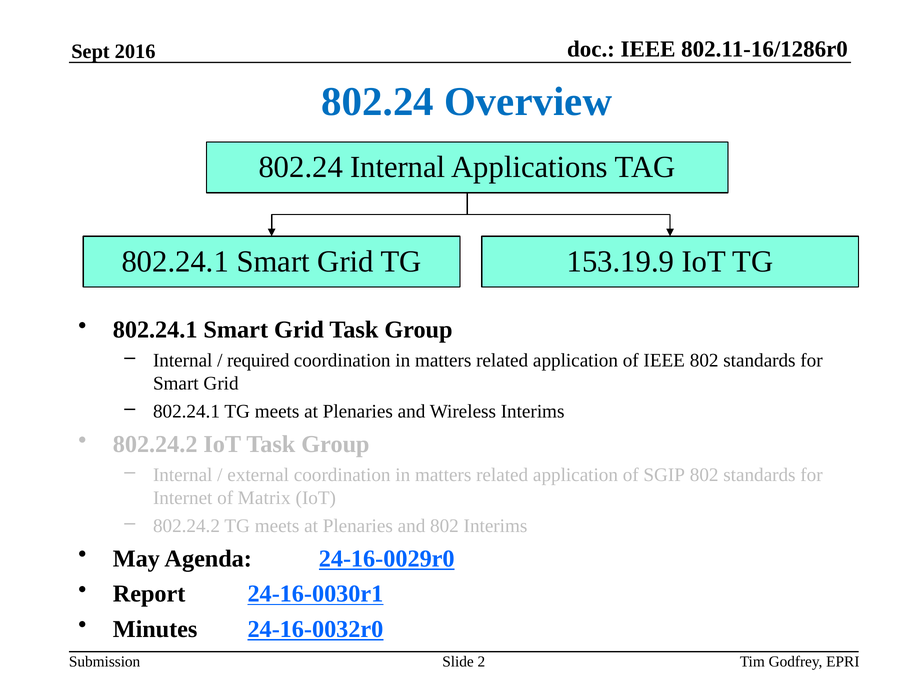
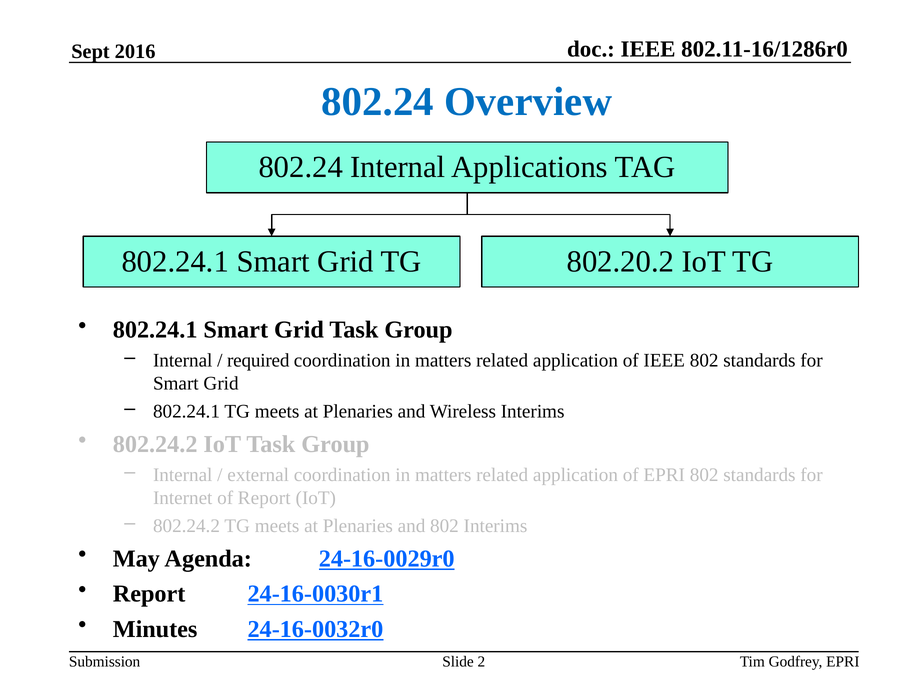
153.19.9: 153.19.9 -> 802.20.2 (620, 261)
of SGIP: SGIP -> EPRI (664, 475)
of Matrix: Matrix -> Report (264, 498)
